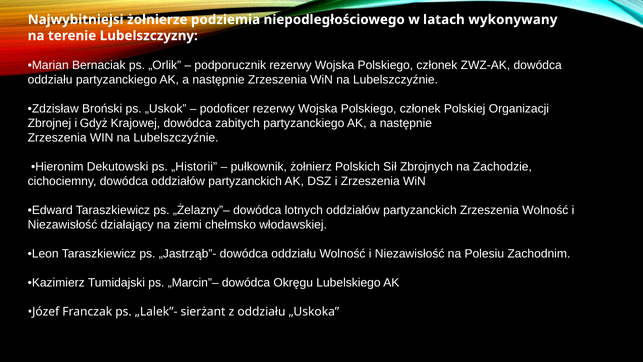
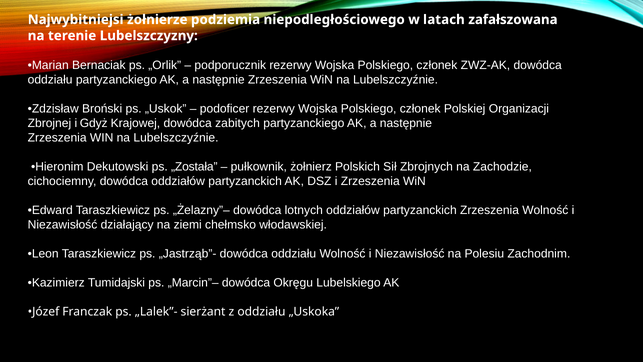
wykonywany: wykonywany -> zafałszowana (513, 20)
„Historii: „Historii -> „Została (194, 167)
